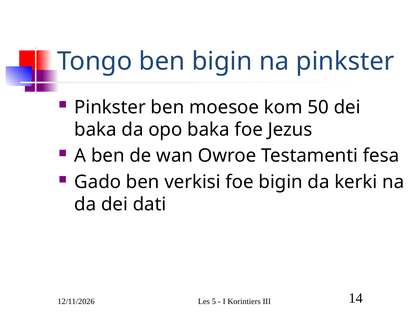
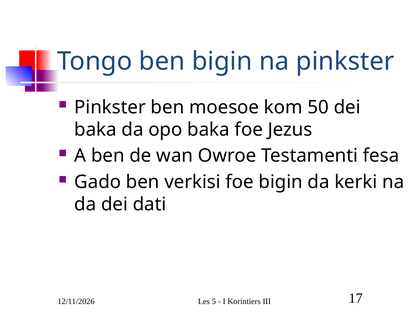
14: 14 -> 17 (356, 298)
